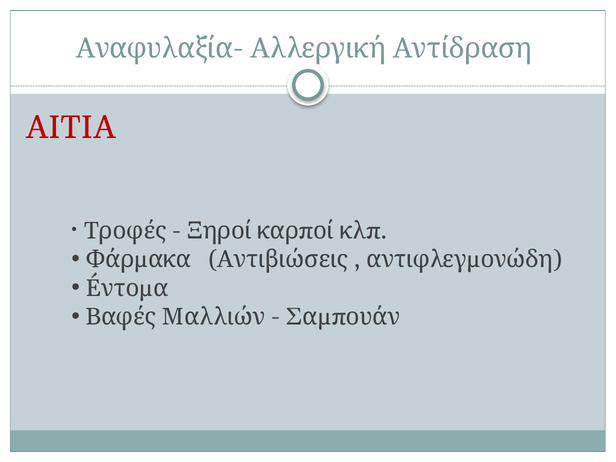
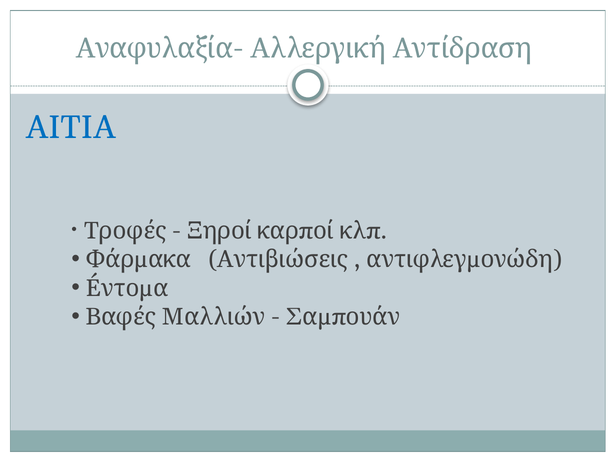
ΑΙΤΙΑ colour: red -> blue (71, 128)
